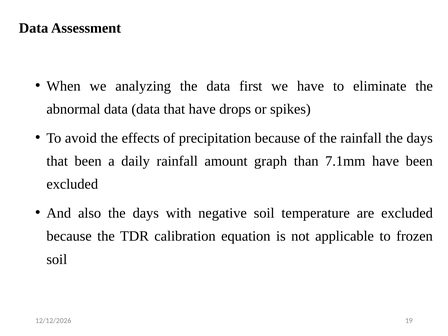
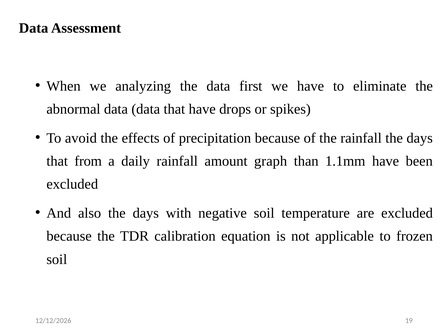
that been: been -> from (88, 161)
7.1mm: 7.1mm -> 1.1mm (345, 161)
